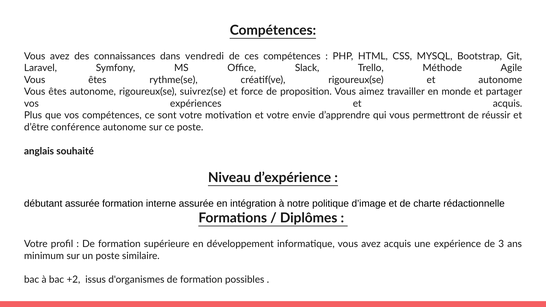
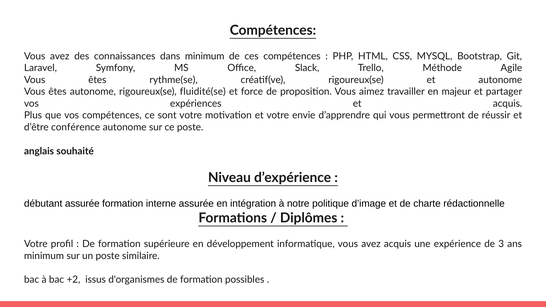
dans vendredi: vendredi -> minimum (205, 56)
suivrez(se: suivrez(se -> fluidité(se (203, 92)
monde: monde -> majeur (456, 92)
